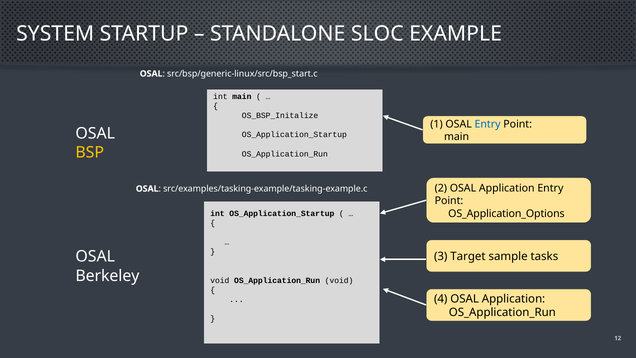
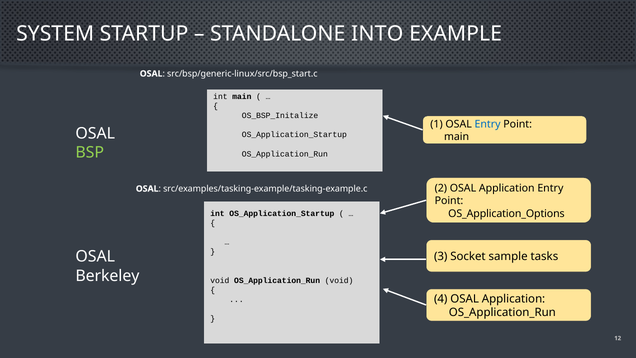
SLOC: SLOC -> INTO (377, 34)
BSP colour: yellow -> light green (90, 153)
Target: Target -> Socket (468, 256)
